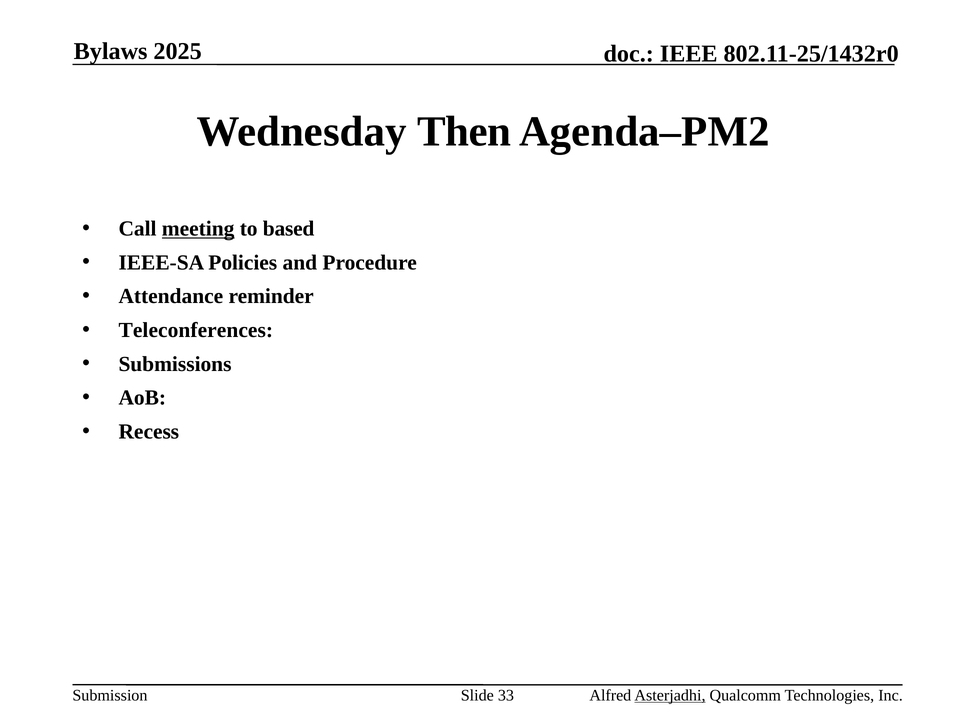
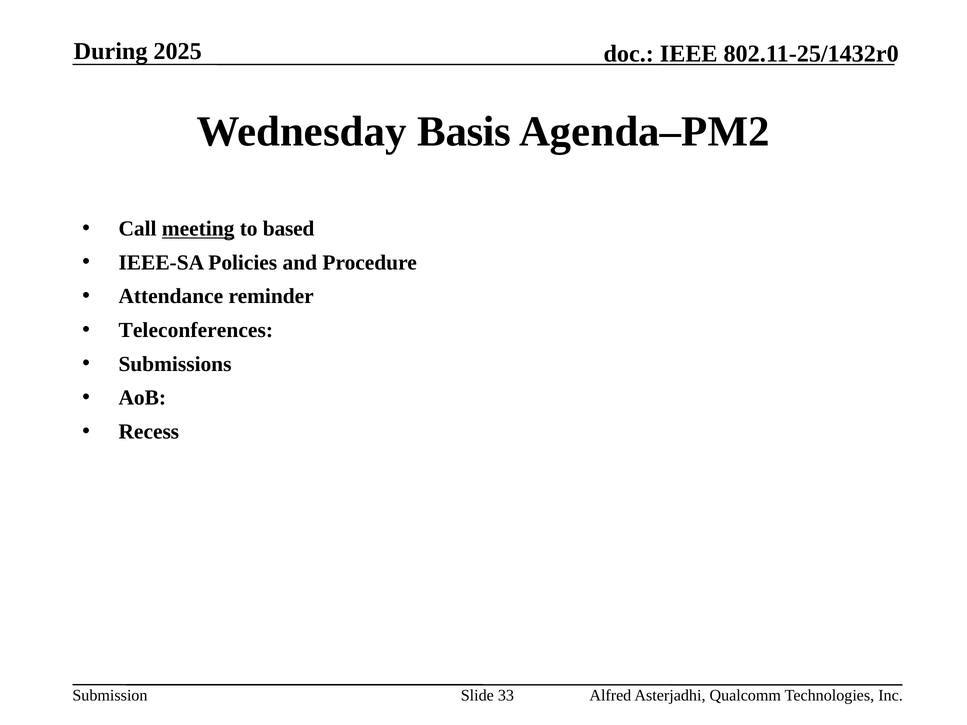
Bylaws: Bylaws -> During (111, 51)
Then: Then -> Basis (464, 132)
Asterjadhi underline: present -> none (670, 696)
